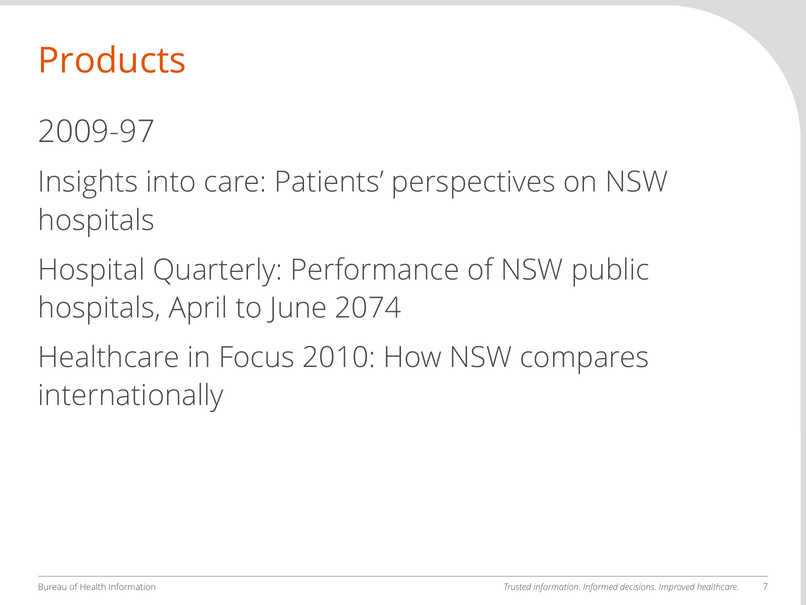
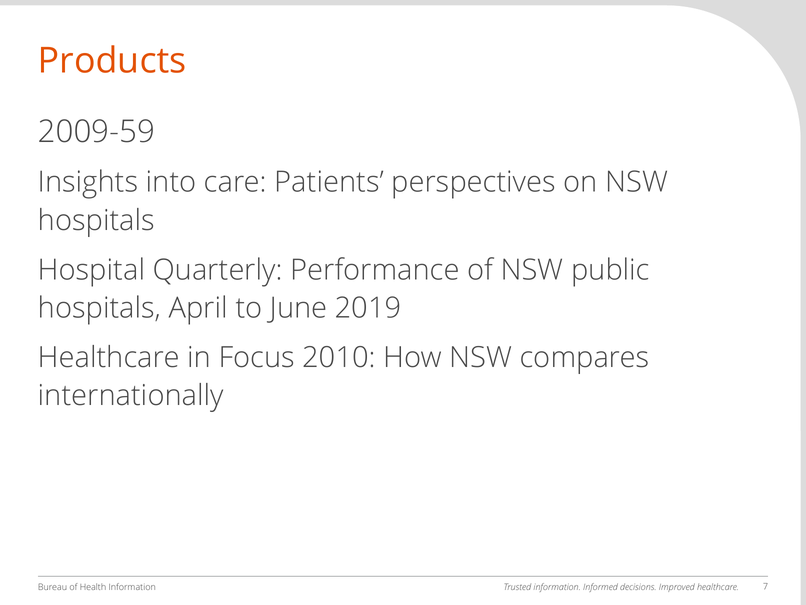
2009-97: 2009-97 -> 2009-59 (97, 132)
2074: 2074 -> 2019 (368, 308)
